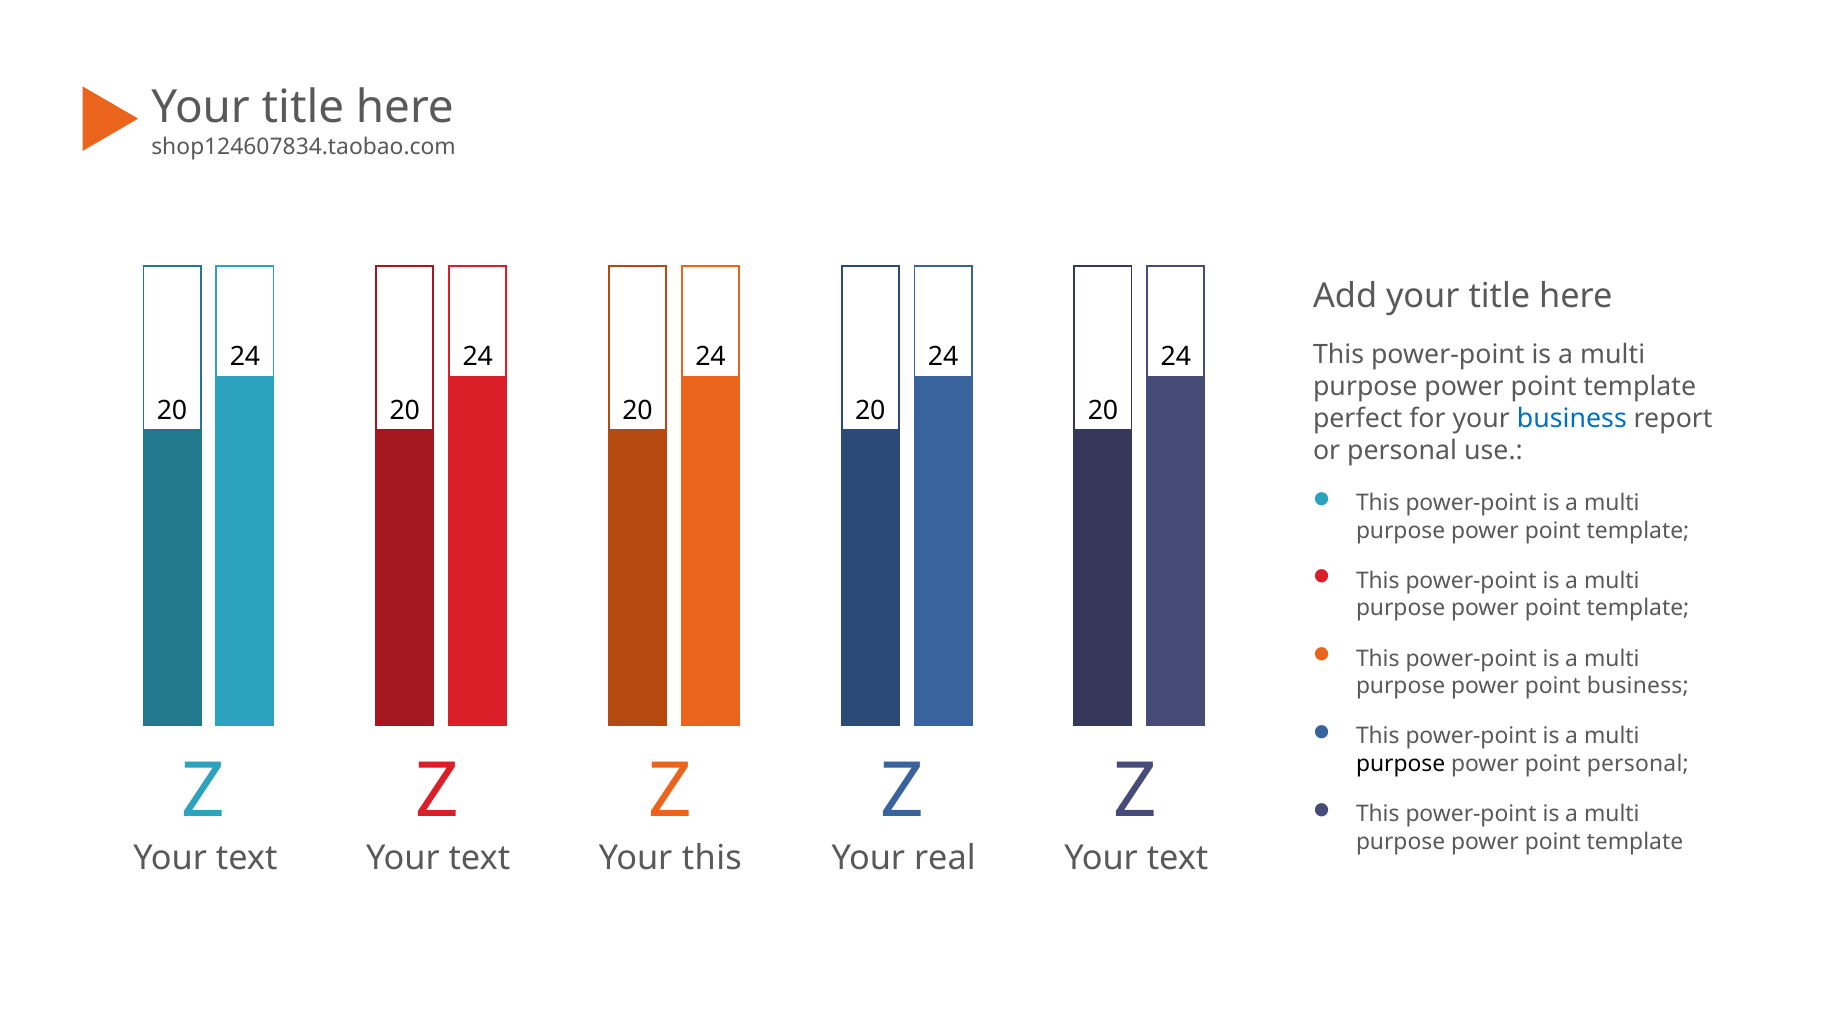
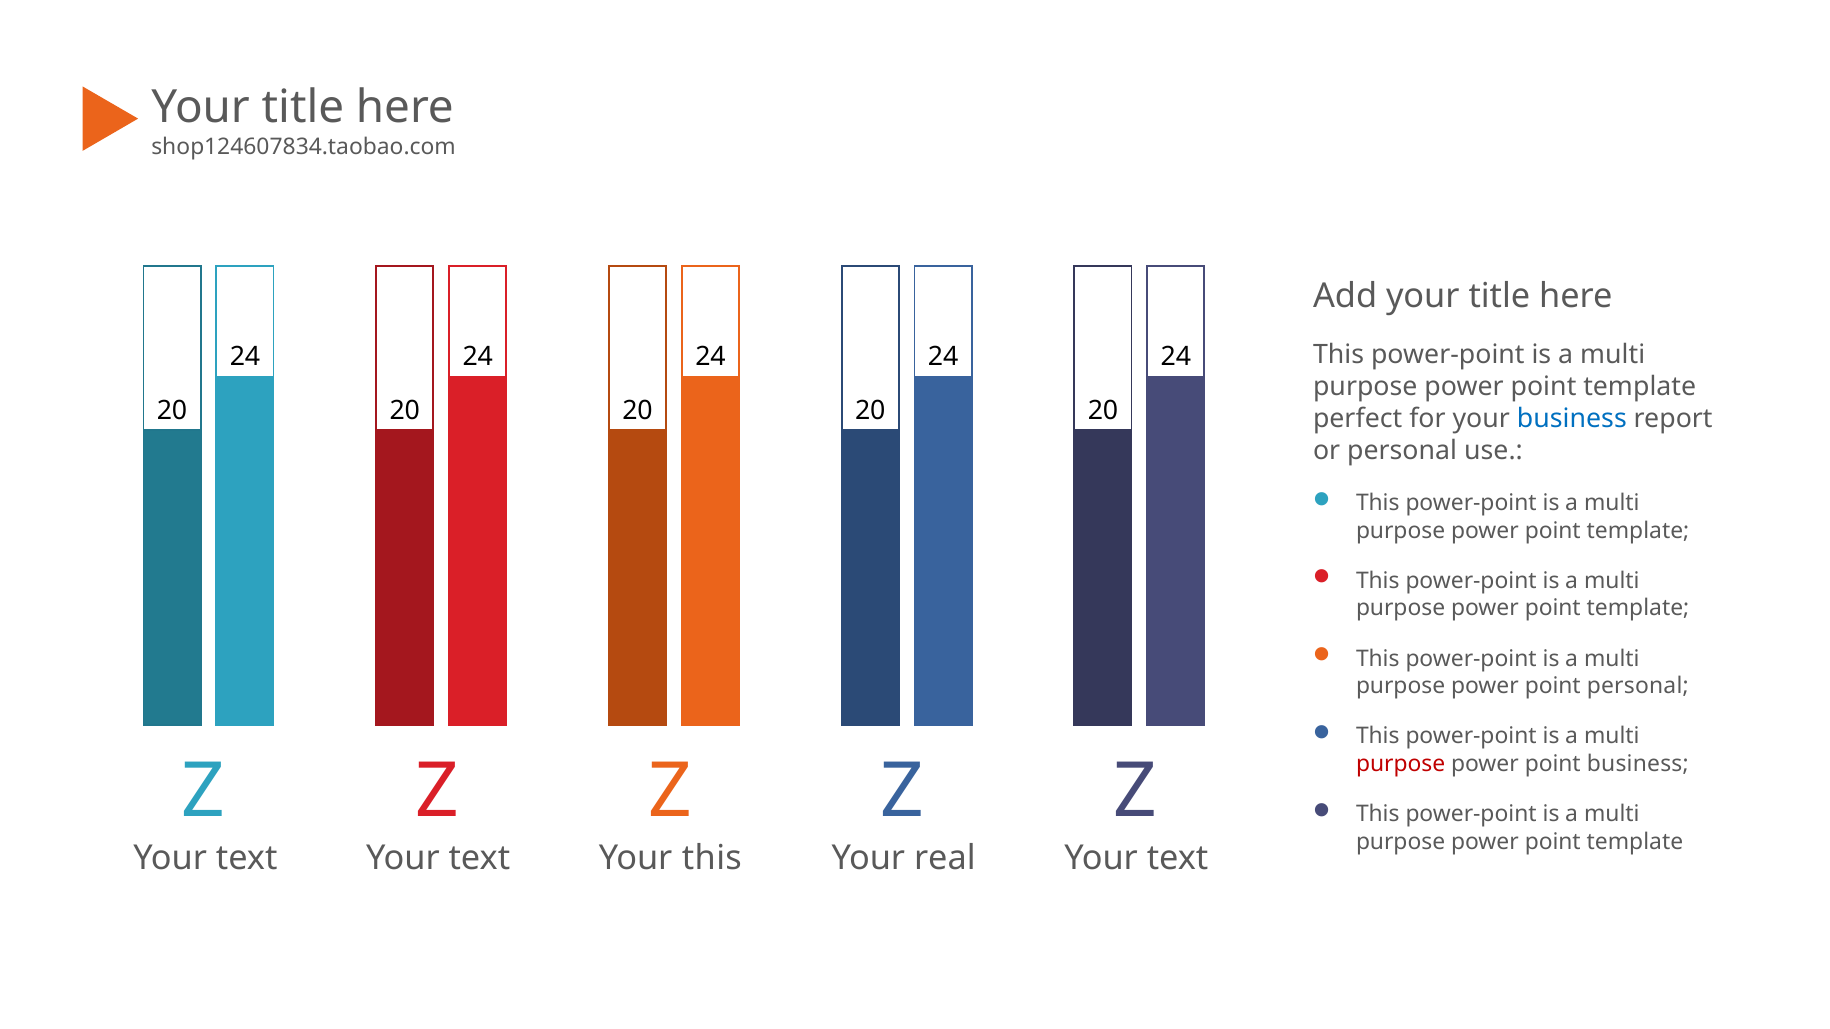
point business: business -> personal (1638, 686)
purpose colour: black -> red (1401, 764)
point personal: personal -> business (1638, 764)
